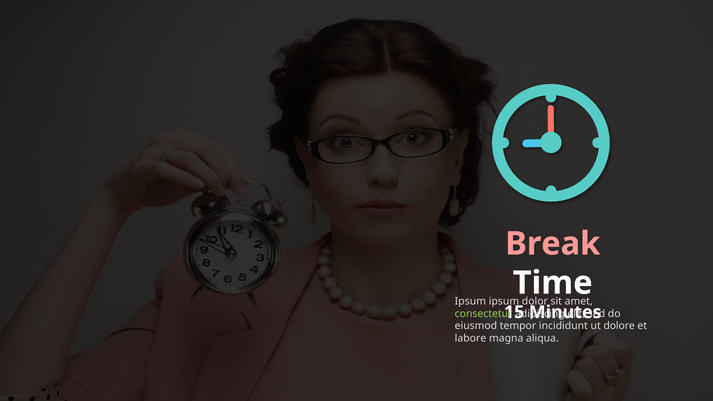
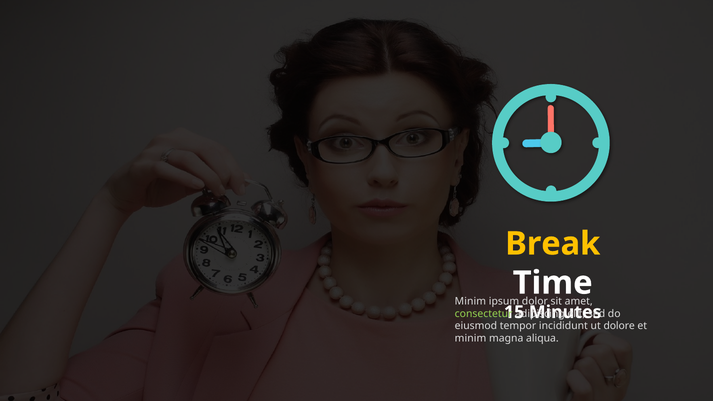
Break colour: pink -> yellow (553, 244)
Ipsum: Ipsum -> Minim (470, 301)
labore: labore -> minim (470, 339)
